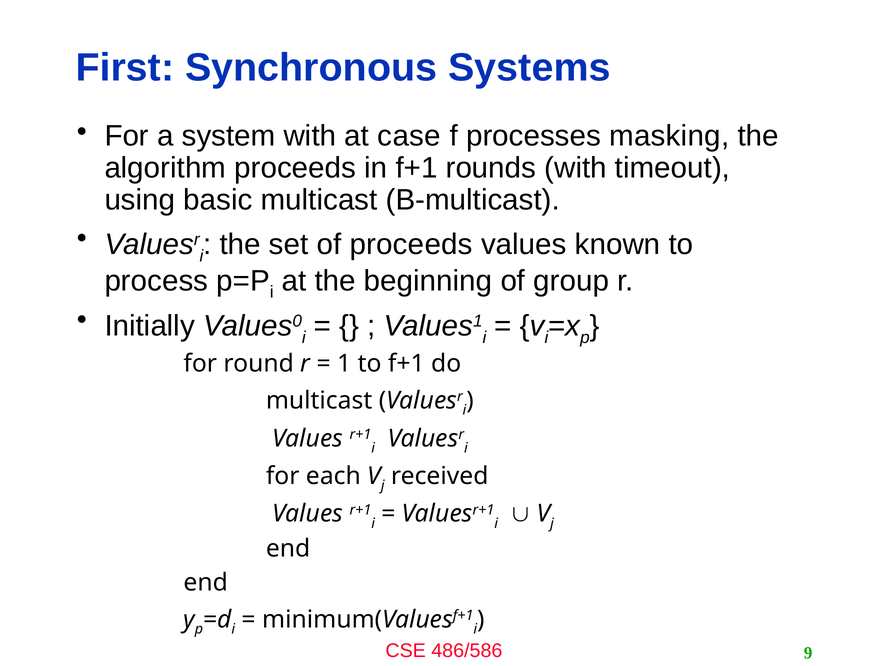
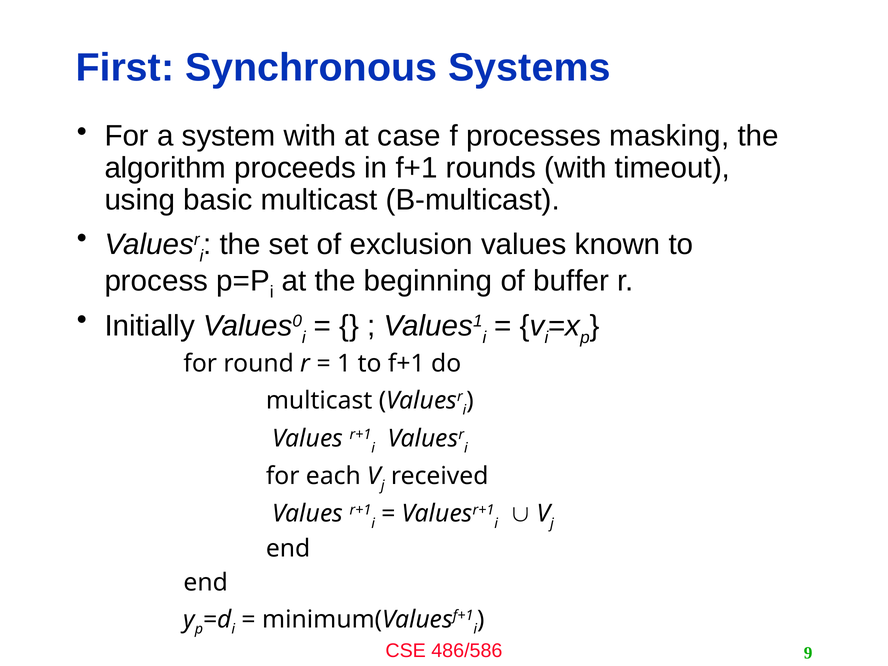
of proceeds: proceeds -> exclusion (411, 244)
group: group -> buffer (571, 281)
